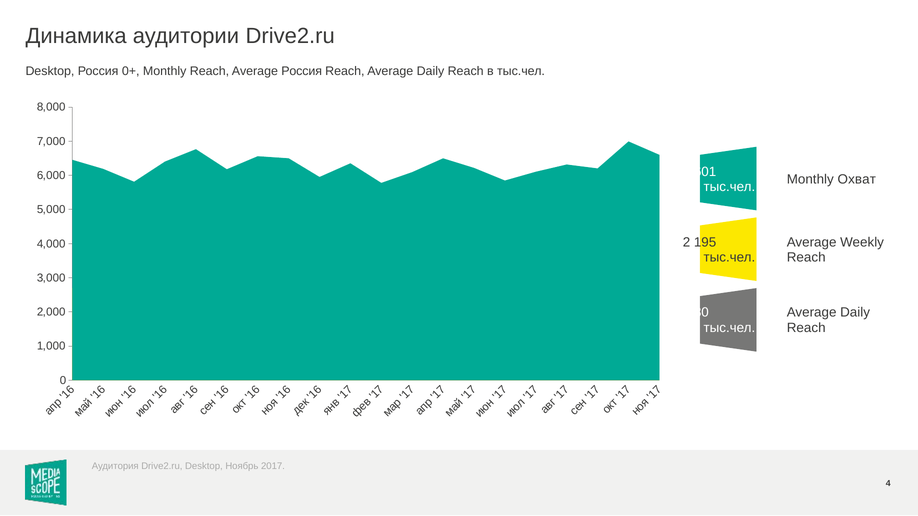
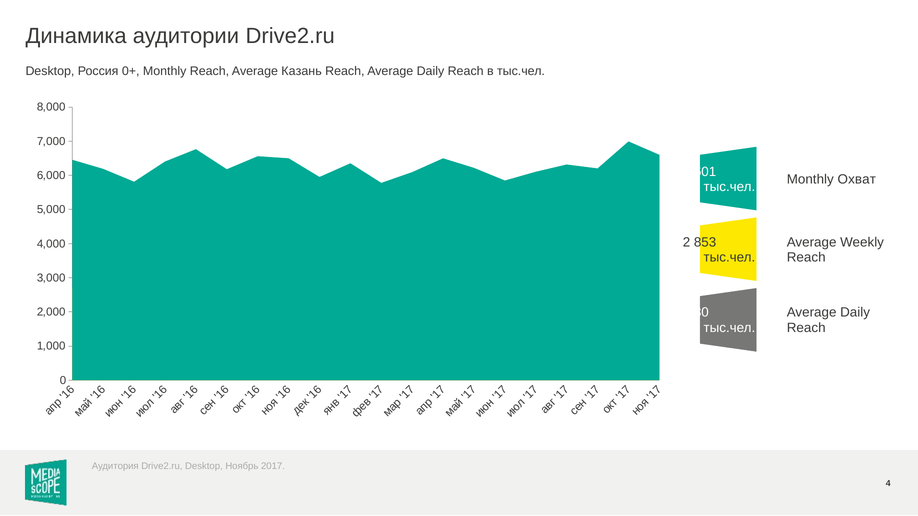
Average Россия: Россия -> Казань (302, 71)
195: 195 -> 853 (705, 242)
